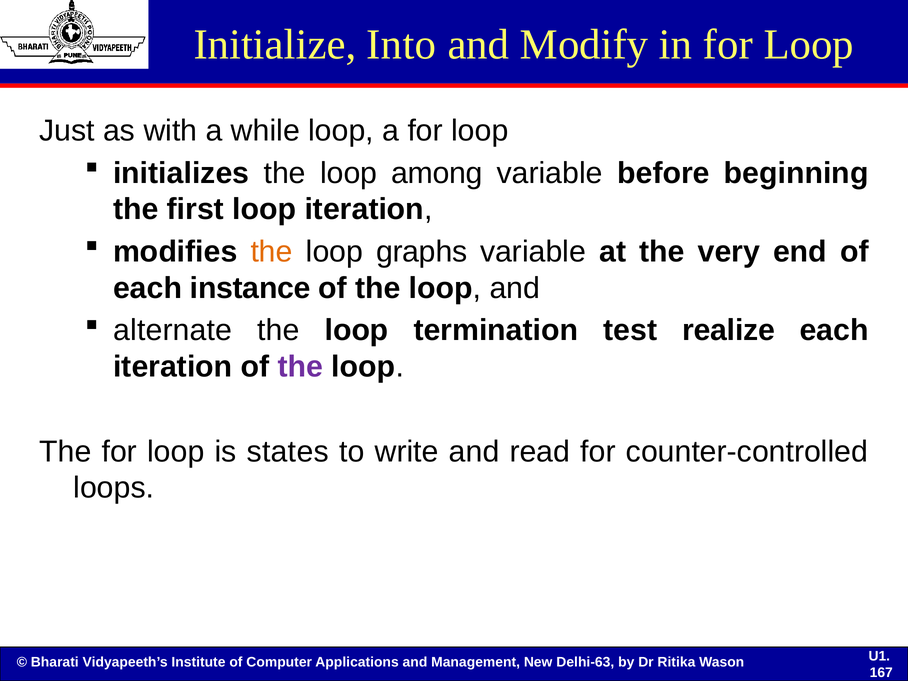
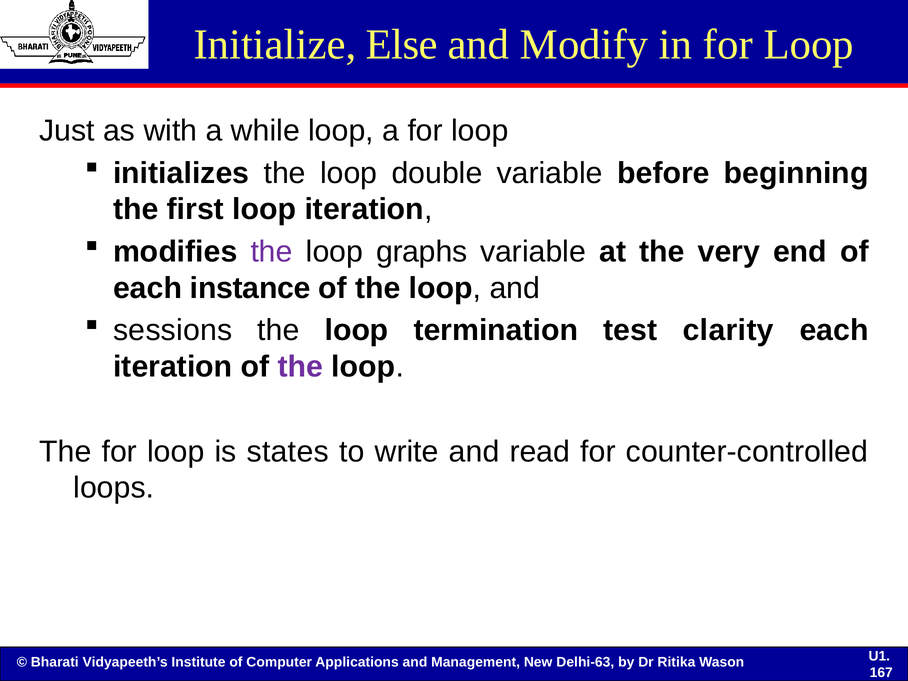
Into: Into -> Else (402, 45)
among: among -> double (437, 173)
the colour: orange -> purple (272, 252)
alternate: alternate -> sessions (173, 330)
realize: realize -> clarity (728, 330)
